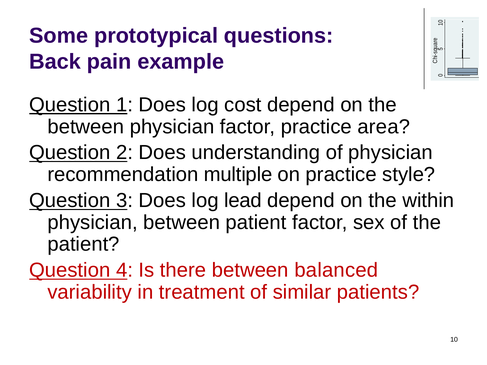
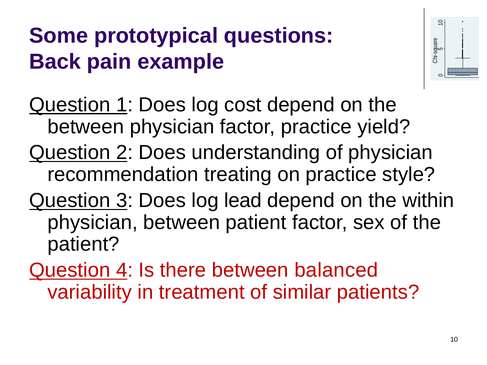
area: area -> yield (384, 127)
multiple: multiple -> treating (238, 175)
